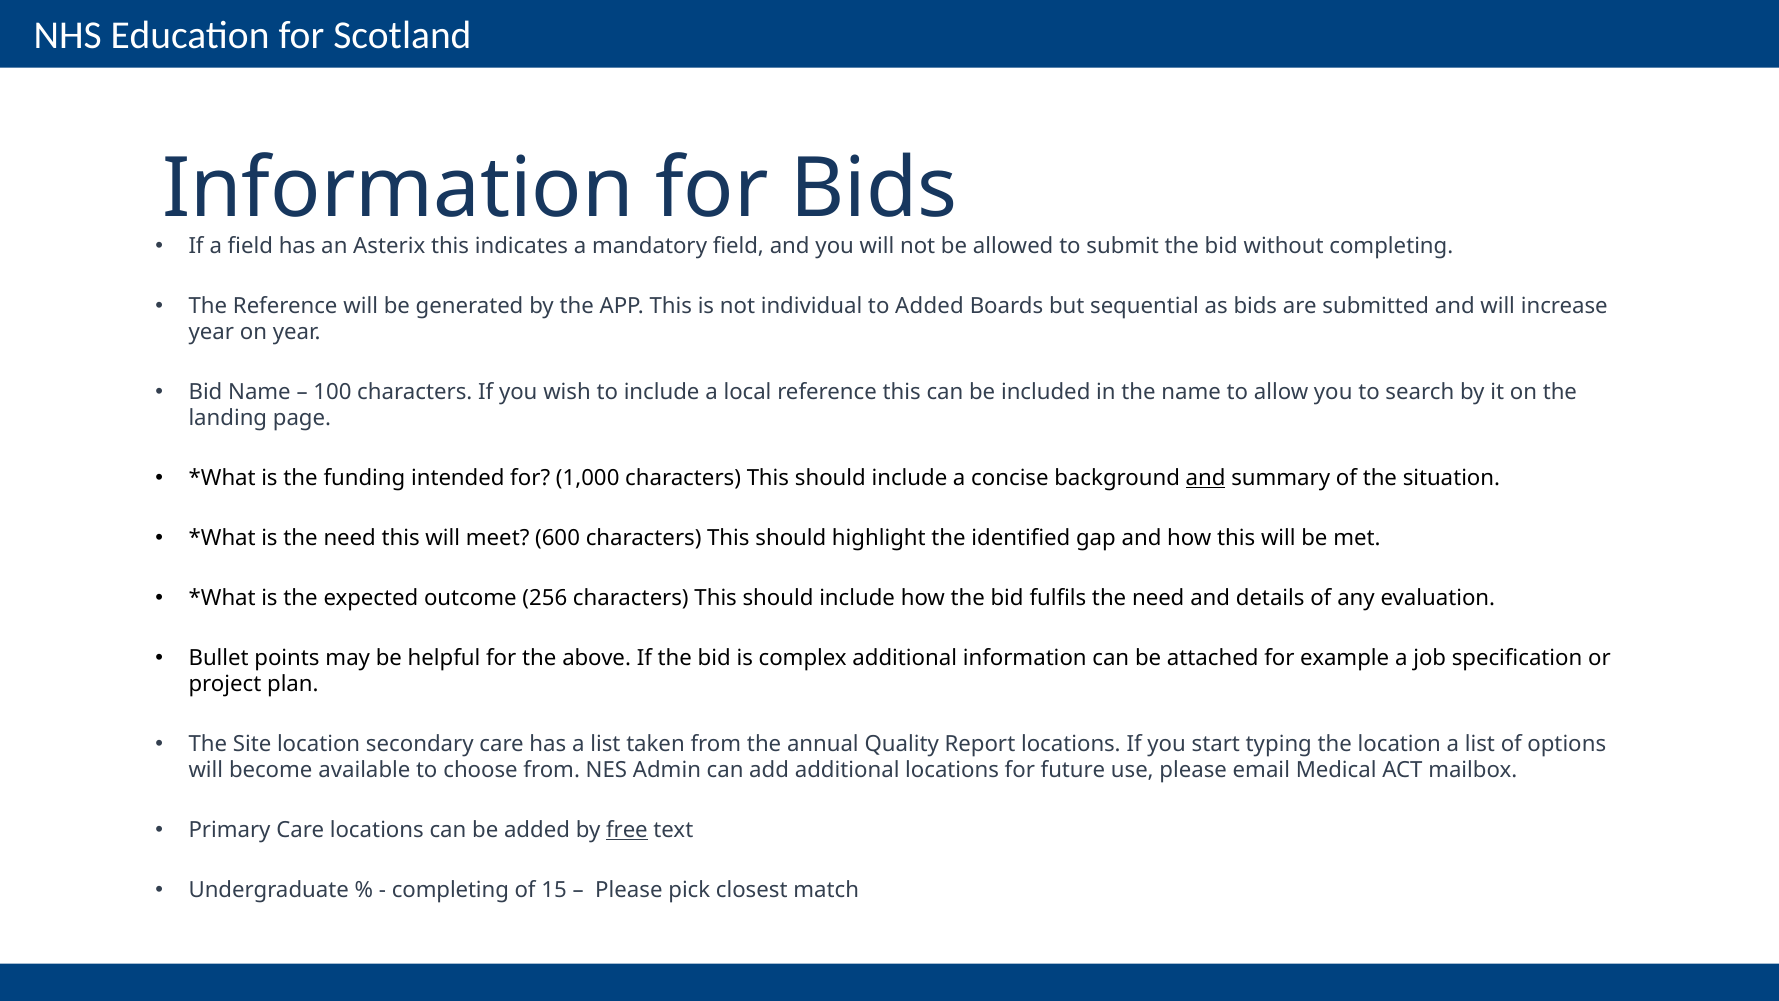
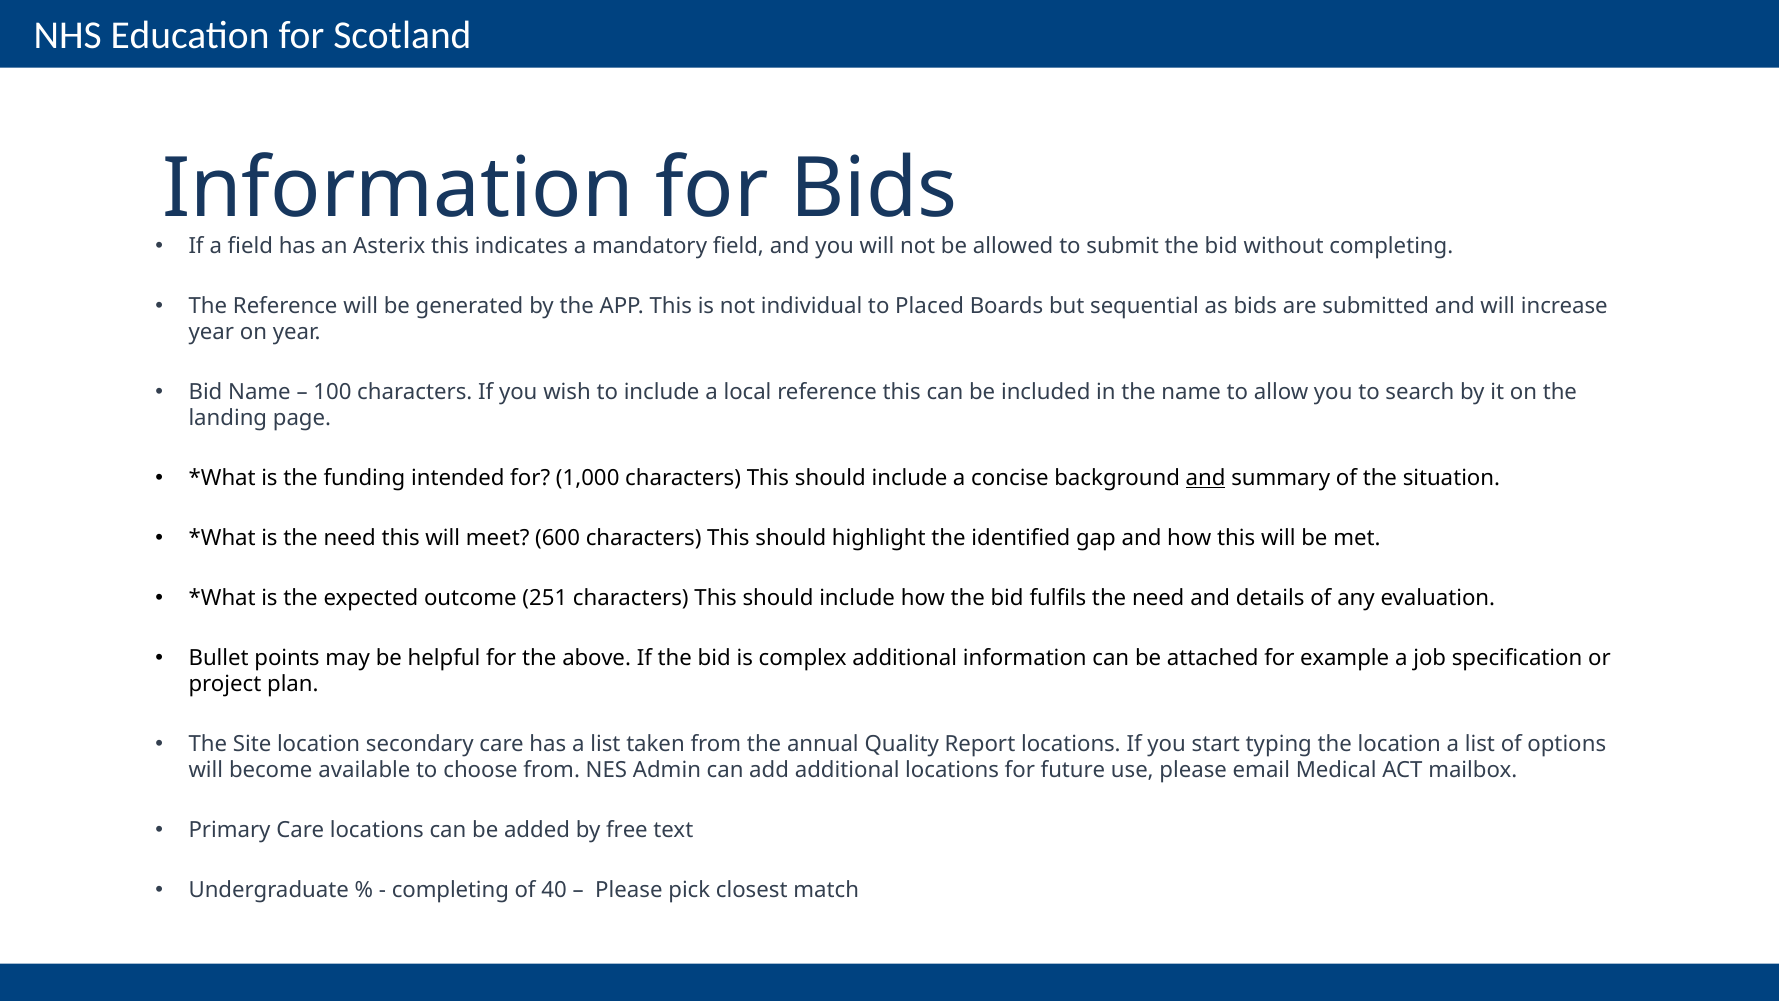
to Added: Added -> Placed (930, 306)
256: 256 -> 251 (545, 598)
free underline: present -> none (627, 830)
15: 15 -> 40 (554, 890)
